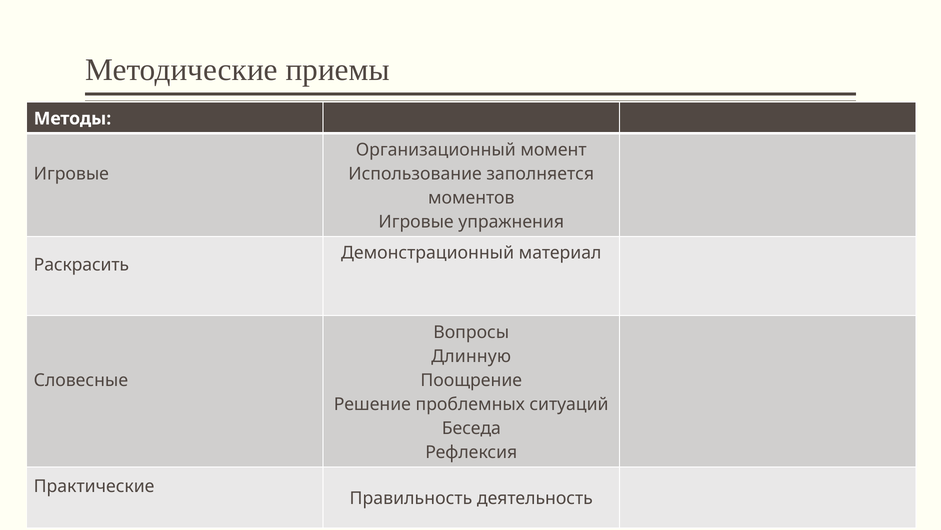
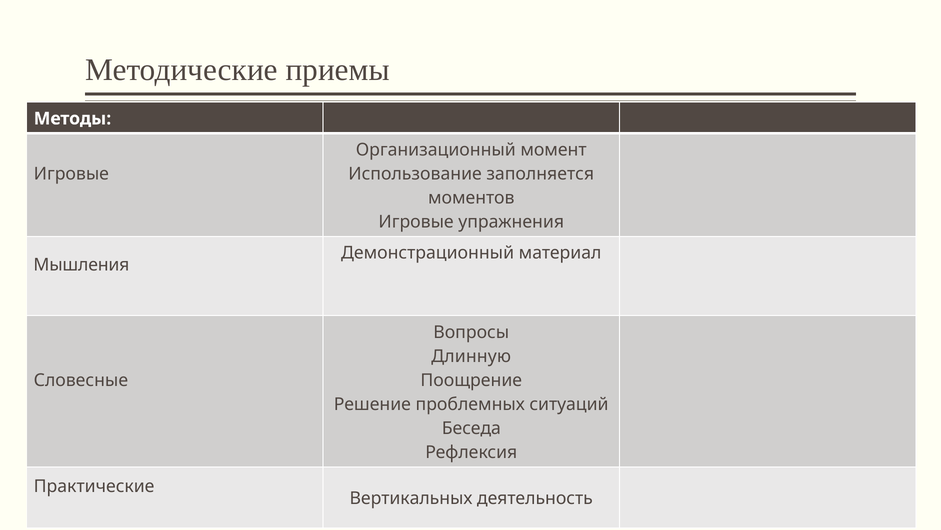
Раскрасить: Раскрасить -> Мышления (81, 265)
Правильность: Правильность -> Вертикальных (411, 498)
